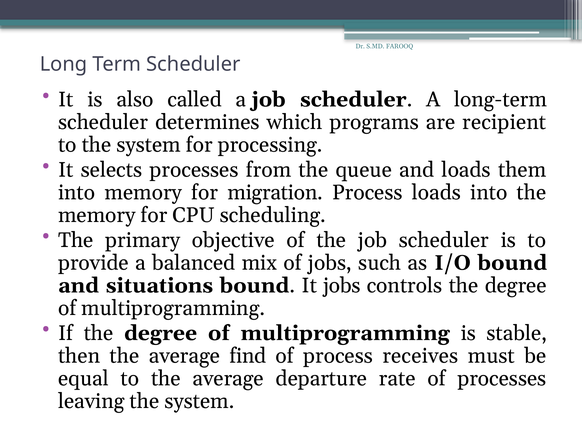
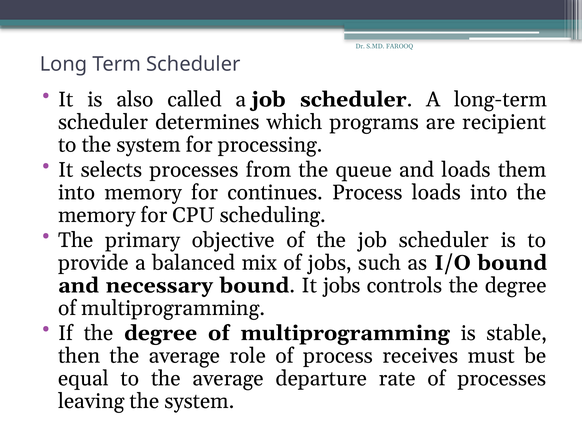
migration: migration -> continues (275, 192)
situations: situations -> necessary (159, 285)
find: find -> role (248, 355)
